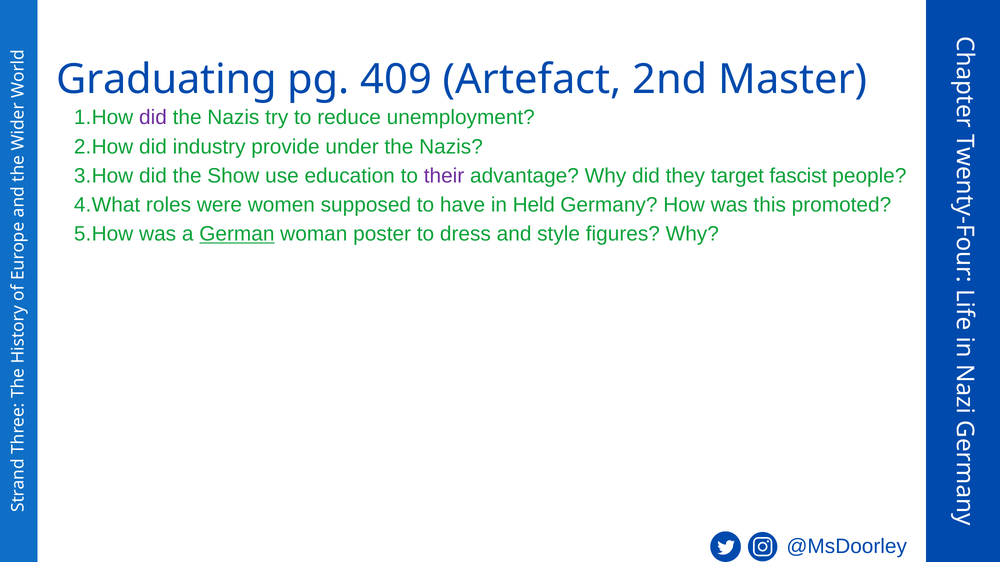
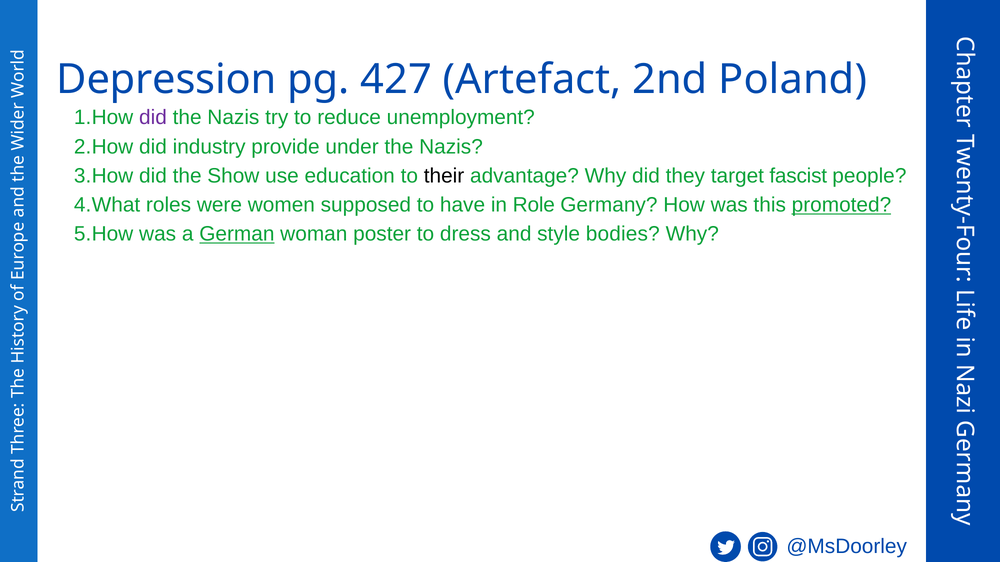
Graduating: Graduating -> Depression (166, 79)
409: 409 -> 427 (396, 79)
Master: Master -> Poland (793, 79)
their colour: purple -> black (444, 176)
Held: Held -> Role (534, 205)
promoted underline: none -> present (841, 205)
figures: figures -> bodies (623, 234)
